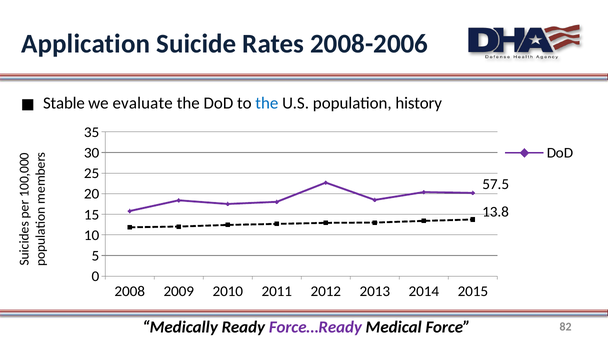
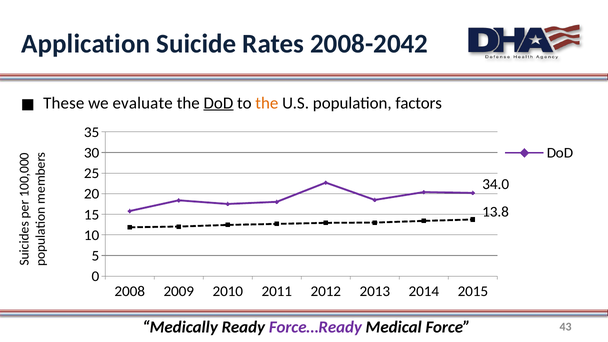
2008-2006: 2008-2006 -> 2008-2042 (369, 44)
Stable: Stable -> These (64, 103)
DoD underline: none -> present (218, 103)
the colour: blue -> orange (267, 103)
history: history -> factors (419, 103)
57.5: 57.5 -> 34.0 (496, 184)
82: 82 -> 43 (566, 327)
